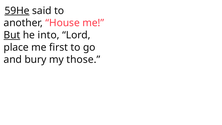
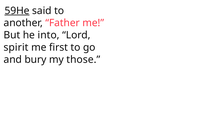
House: House -> Father (63, 23)
But underline: present -> none (12, 35)
place: place -> spirit (16, 47)
